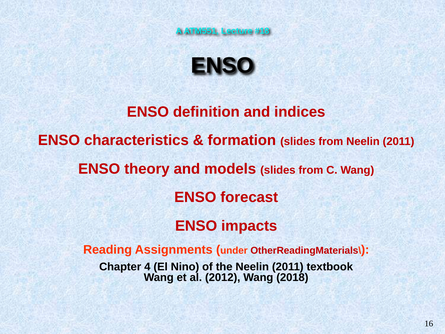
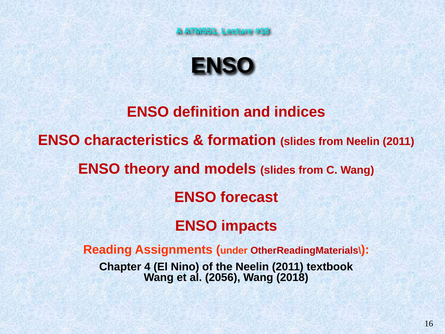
2012: 2012 -> 2056 (223, 277)
